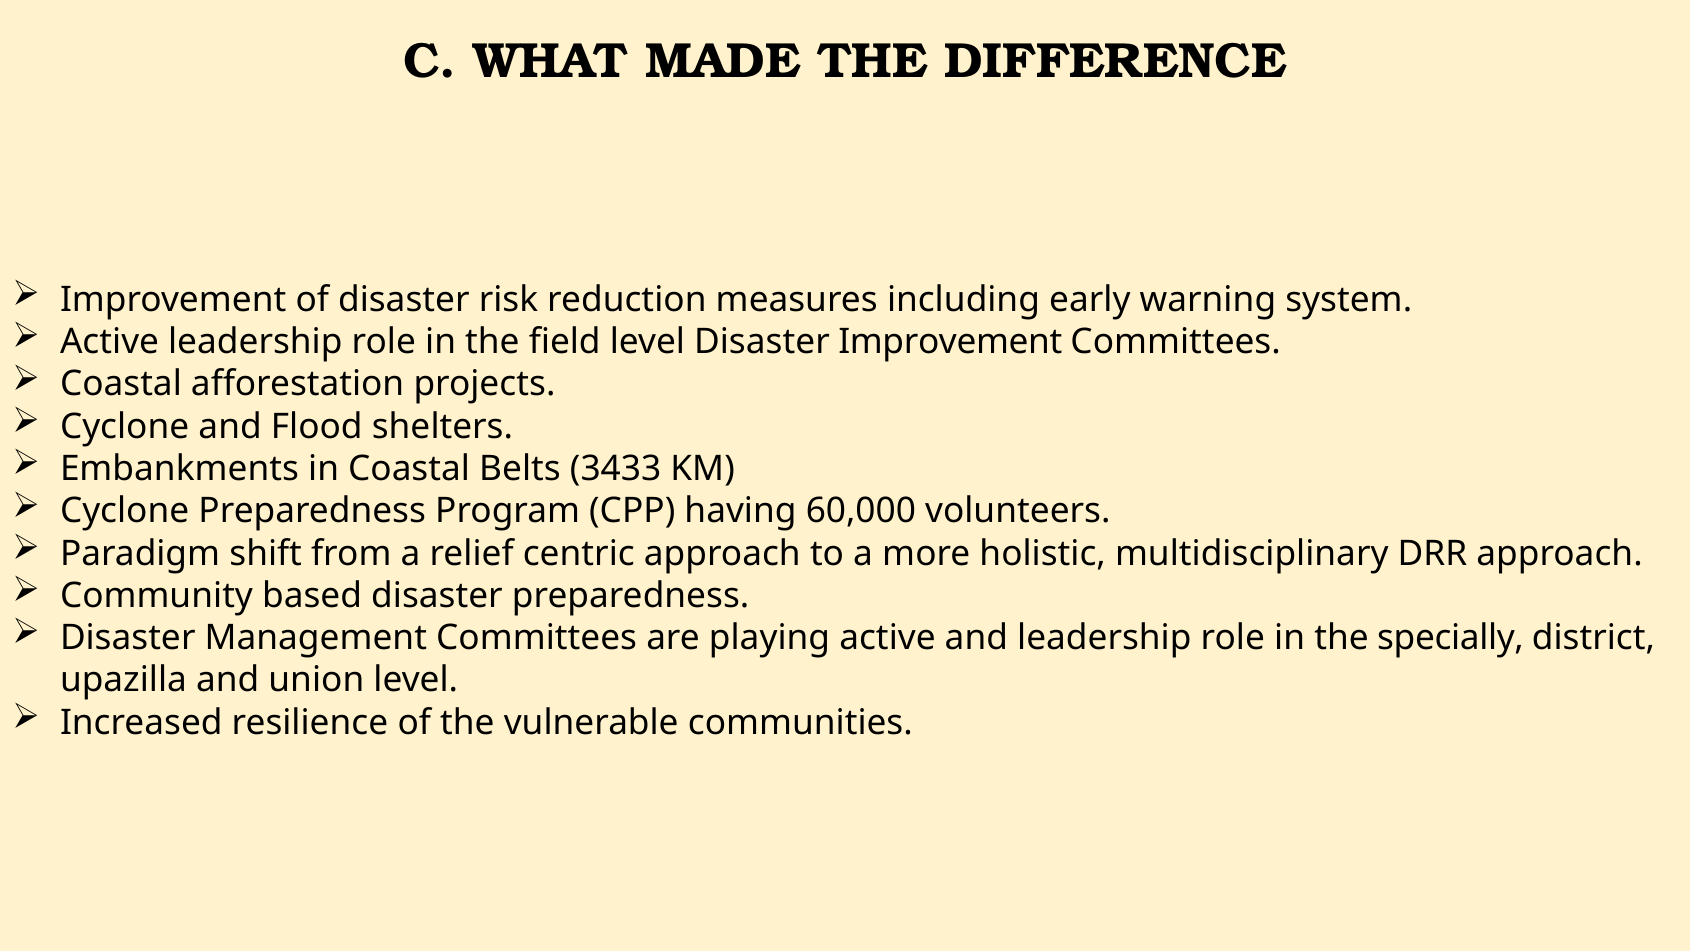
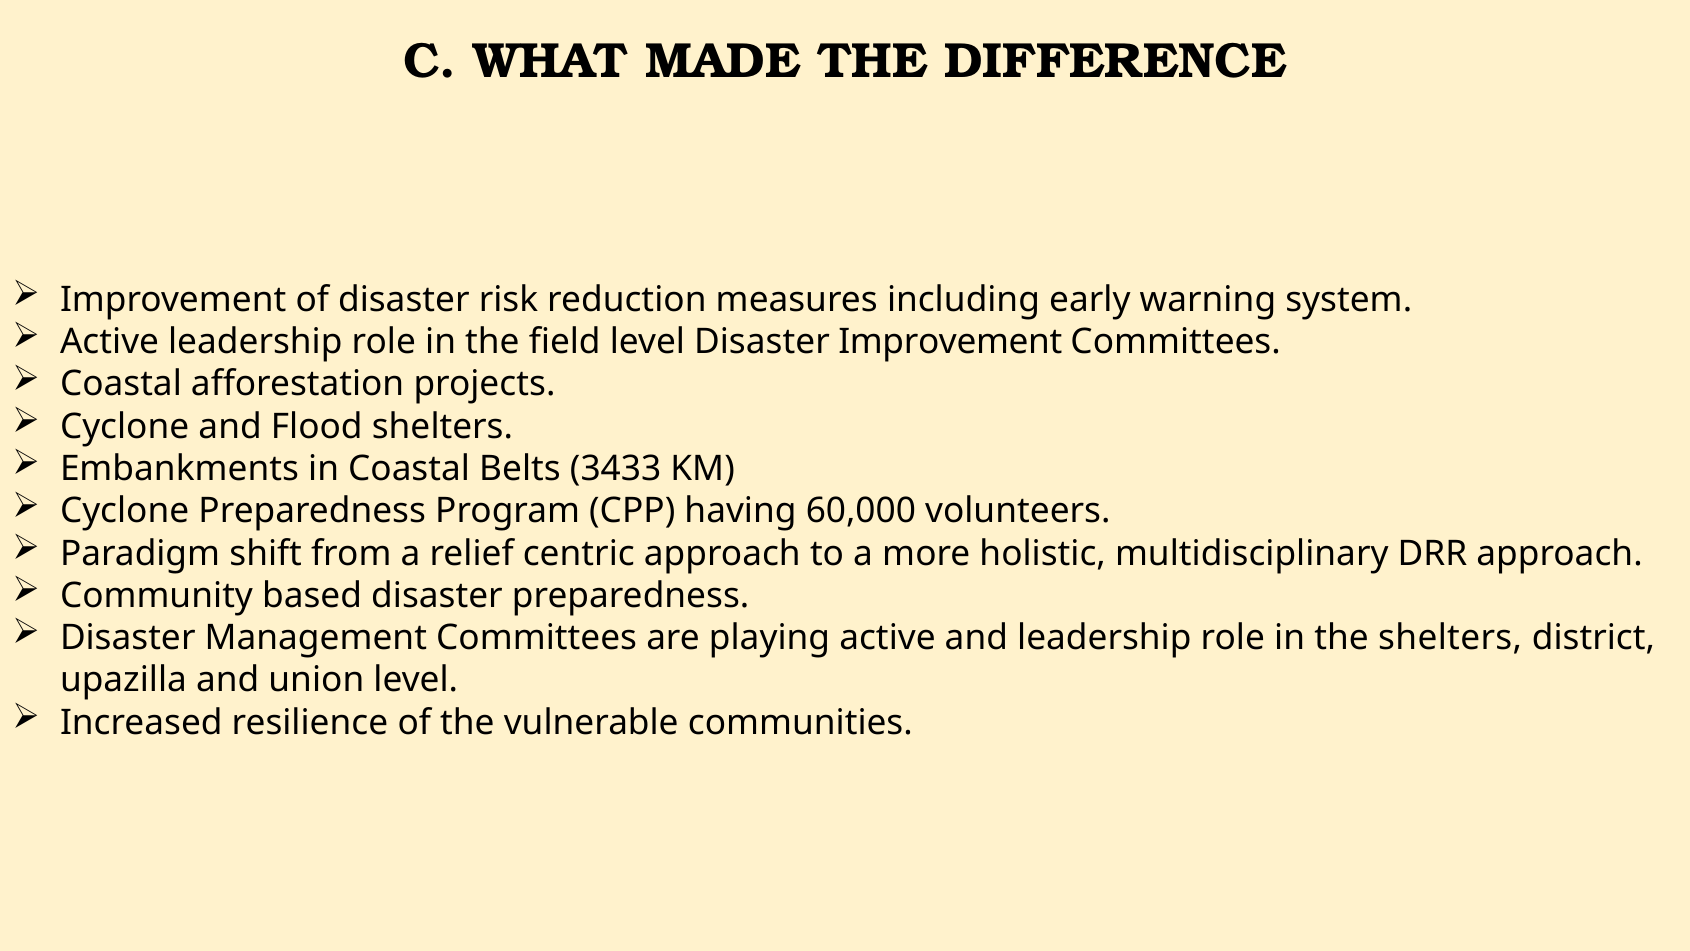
the specially: specially -> shelters (1450, 638)
